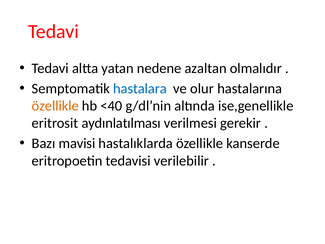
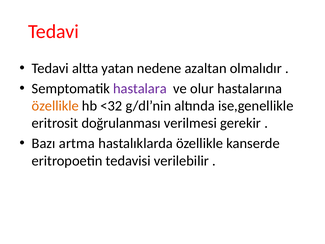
hastalara colour: blue -> purple (140, 88)
<40: <40 -> <32 (111, 106)
aydınlatılması: aydınlatılması -> doğrulanması (121, 123)
mavisi: mavisi -> artma (77, 143)
